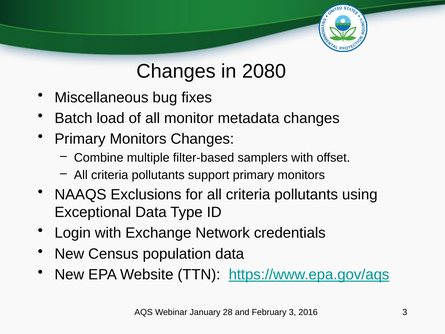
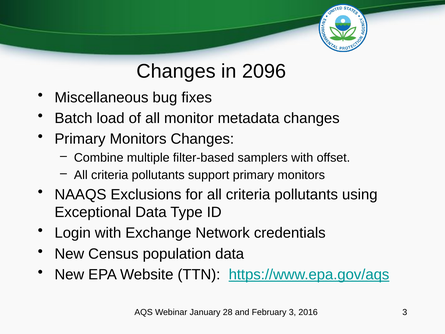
2080: 2080 -> 2096 (264, 71)
